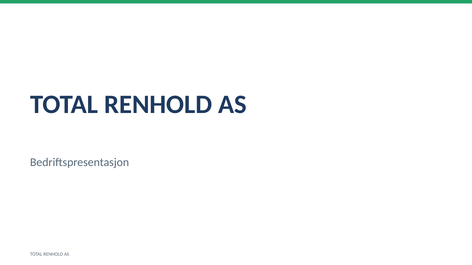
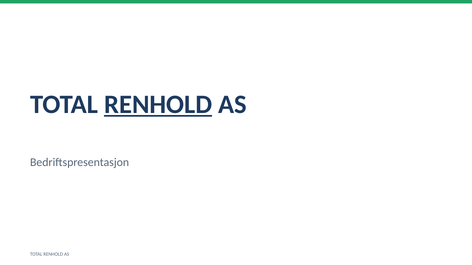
RENHOLD underline: none -> present (158, 105)
